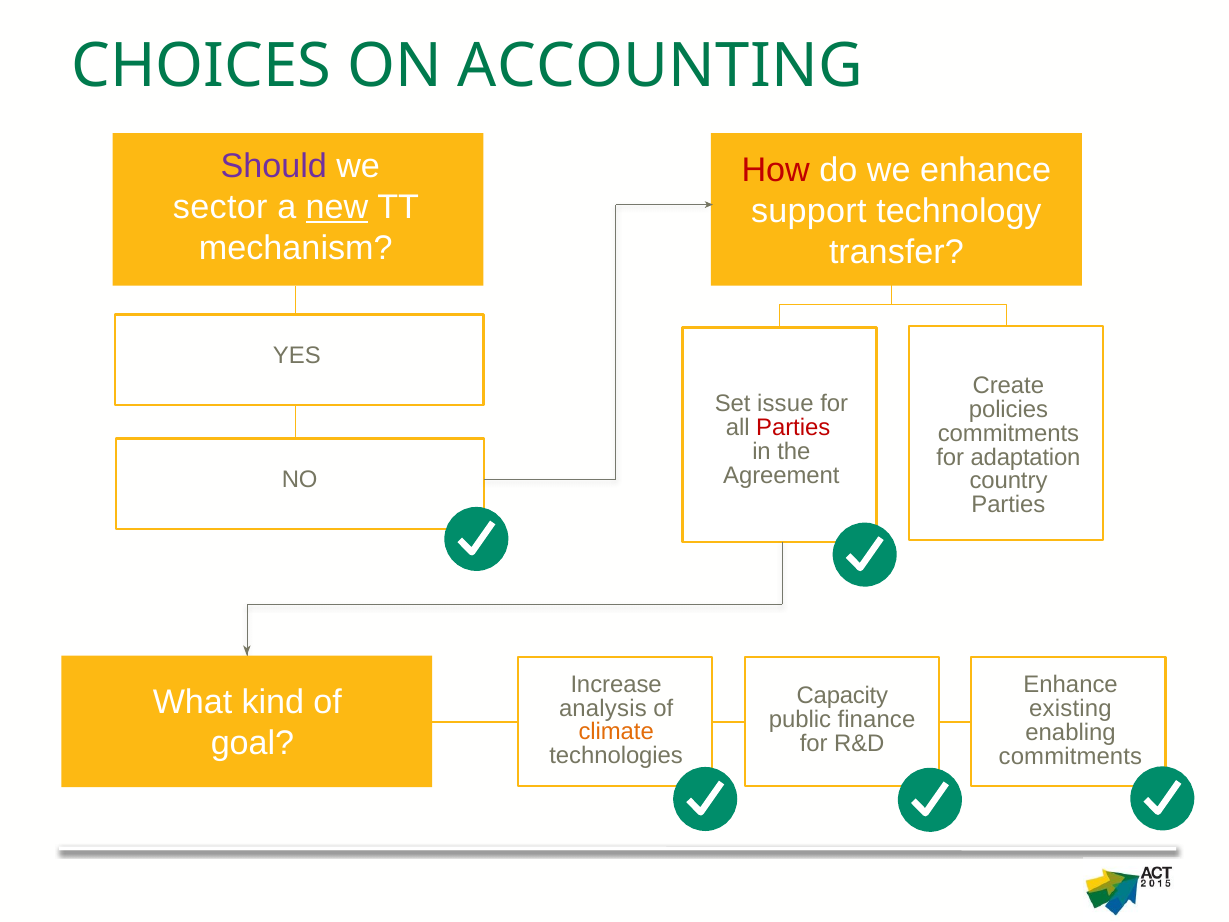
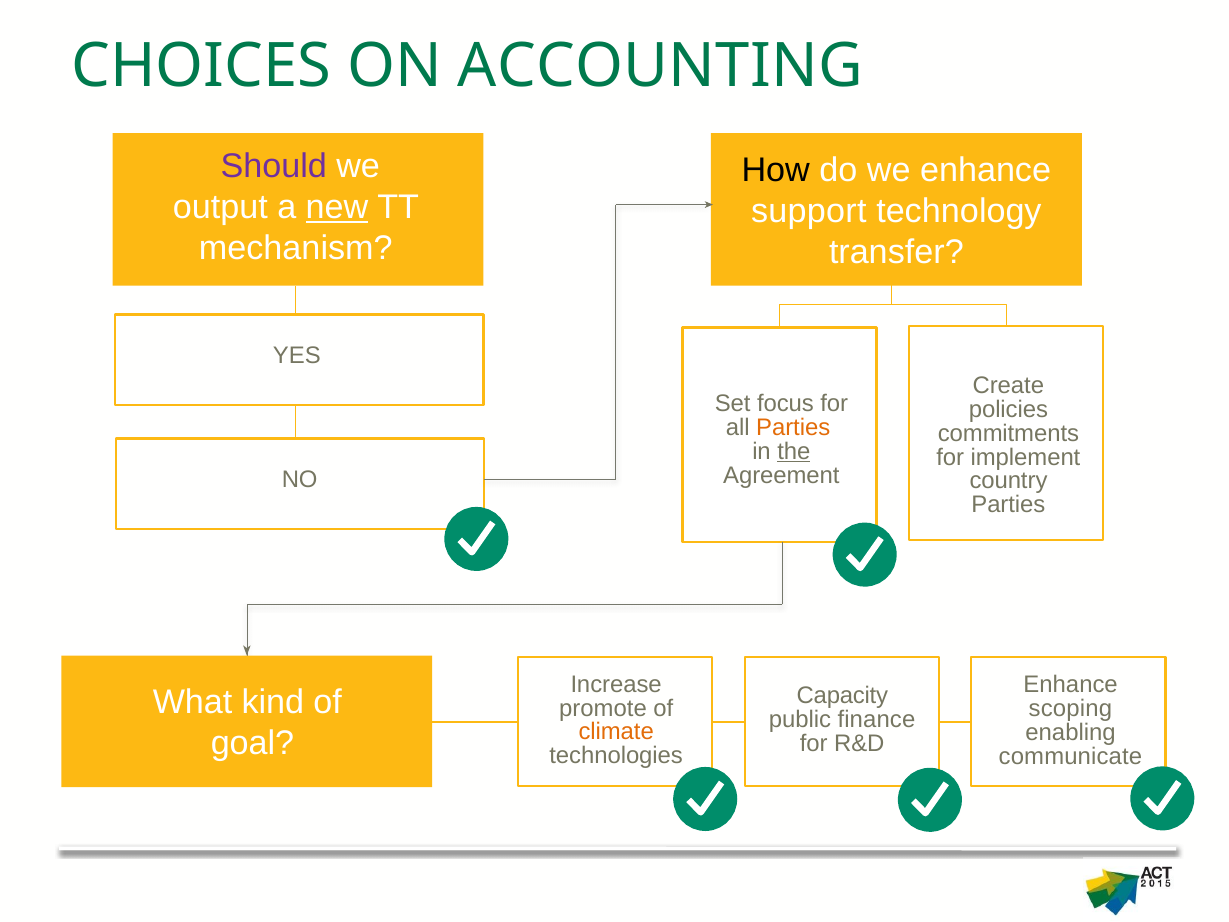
How colour: red -> black (776, 170)
sector: sector -> output (220, 207)
issue: issue -> focus (785, 403)
Parties colour: red -> orange (793, 427)
the underline: none -> present (794, 451)
adaptation: adaptation -> implement (1025, 457)
analysis: analysis -> promote (603, 708)
existing: existing -> scoping (1070, 709)
commitments: commitments -> communicate (1070, 757)
